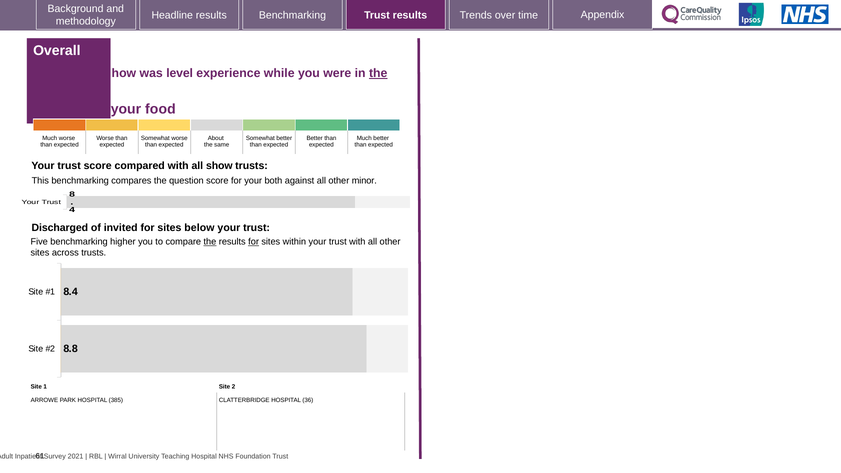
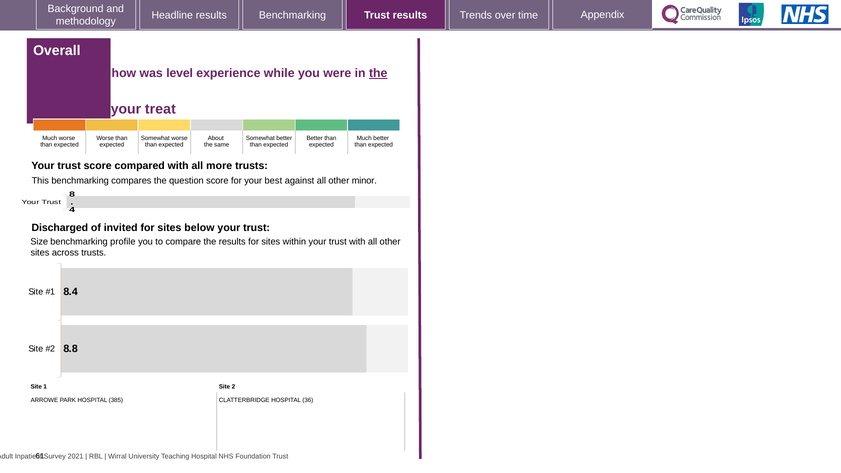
food: food -> treat (160, 109)
show: show -> more (219, 166)
both: both -> best (273, 181)
Five: Five -> Size (39, 242)
higher: higher -> profile (123, 242)
the underline: present -> none (210, 242)
for underline: present -> none (254, 242)
